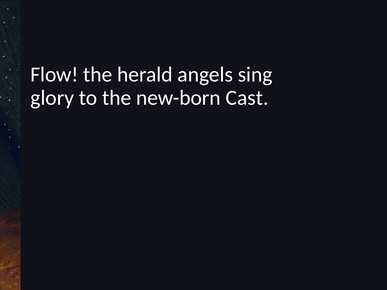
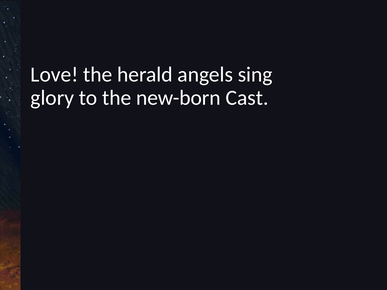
Flow: Flow -> Love (54, 75)
